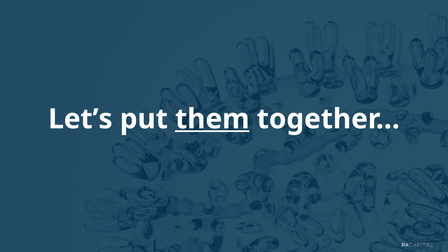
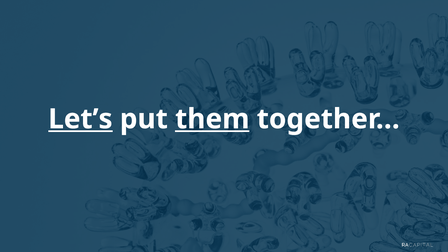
Let’s underline: none -> present (80, 119)
